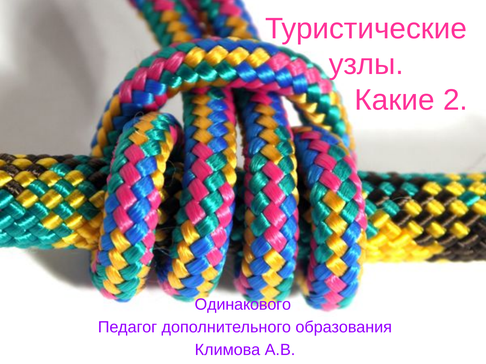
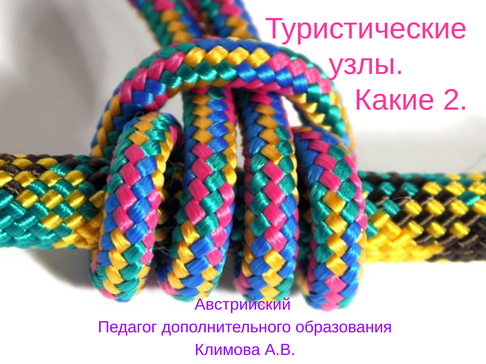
Одинакового: Одинакового -> Австрийский (243, 305)
